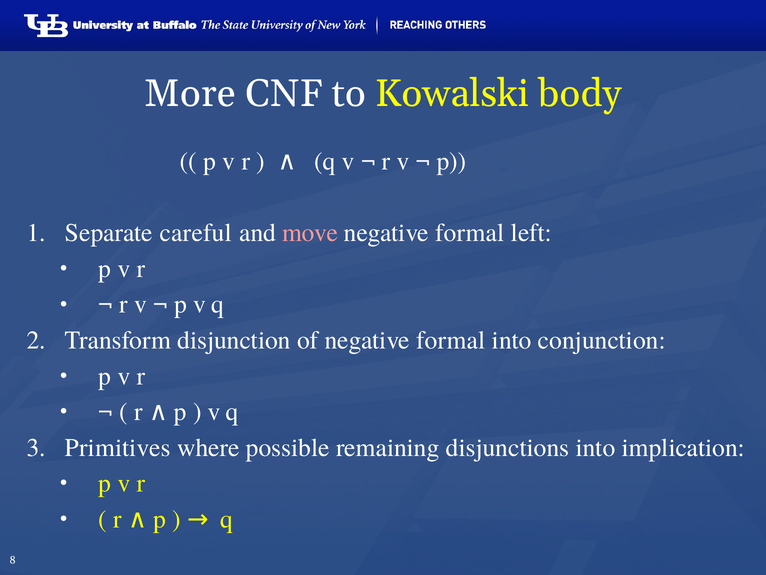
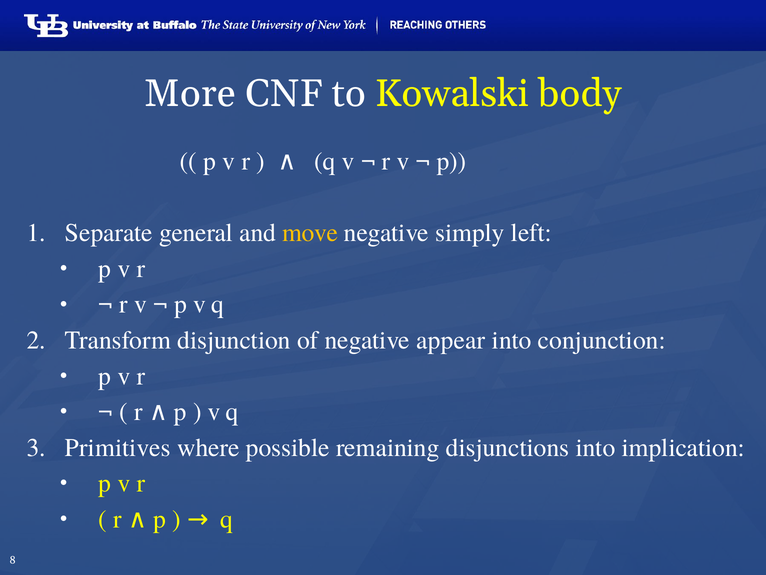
careful: careful -> general (196, 233)
move colour: pink -> yellow (310, 233)
formal: formal -> simply (470, 233)
of negative formal: formal -> appear (451, 340)
